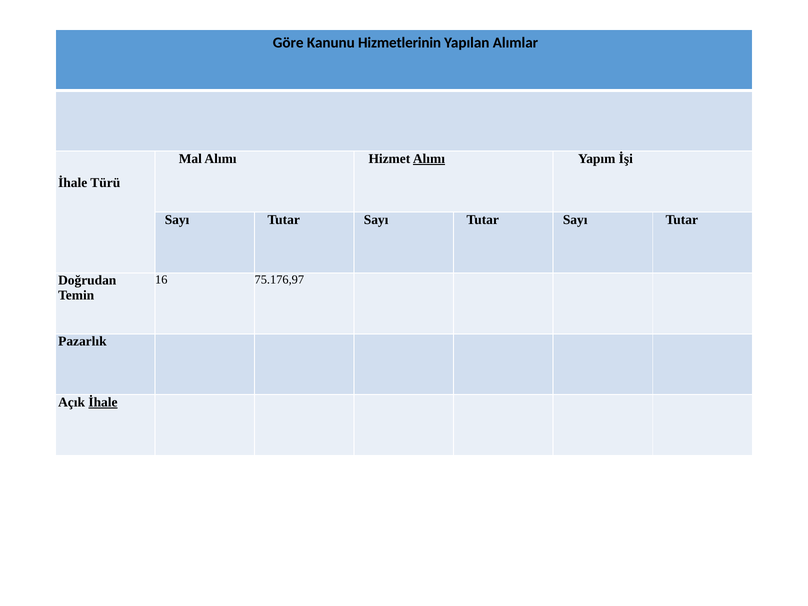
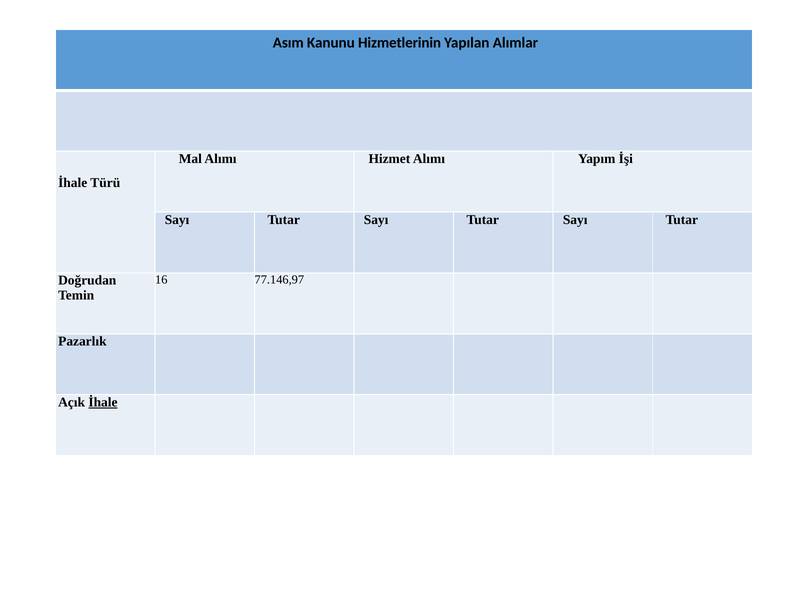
Göre: Göre -> Asım (288, 43)
Alımı underline: present -> none (429, 159)
75.176,97: 75.176,97 -> 77.146,97 (279, 280)
